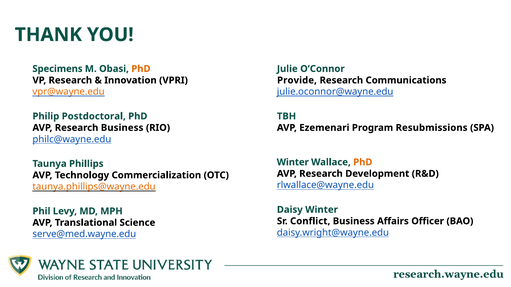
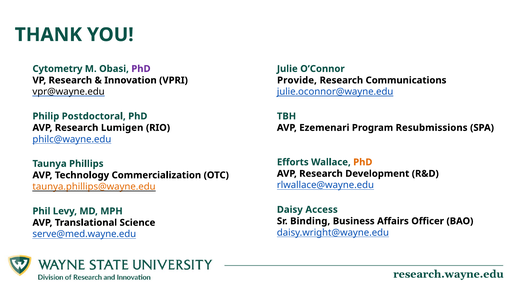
Specimens: Specimens -> Cytometry (57, 69)
PhD colour: orange -> purple (141, 69)
vpr@wayne.edu colour: orange -> black (69, 92)
Research Business: Business -> Lumigen (122, 128)
Winter: Winter -> Efforts (293, 162)
Daisy Winter: Winter -> Access (322, 210)
Conflict: Conflict -> Binding (310, 221)
